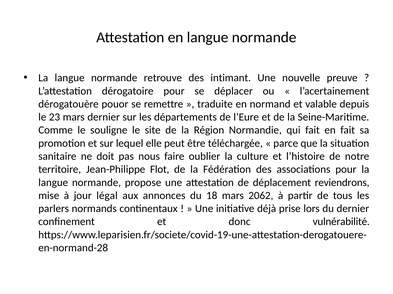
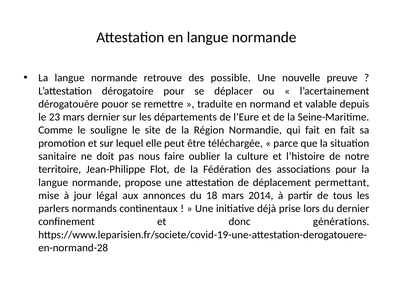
intimant: intimant -> possible (231, 78)
reviendrons: reviendrons -> permettant (342, 183)
2062: 2062 -> 2014 (261, 196)
vulnérabilité: vulnérabilité -> générations (341, 222)
